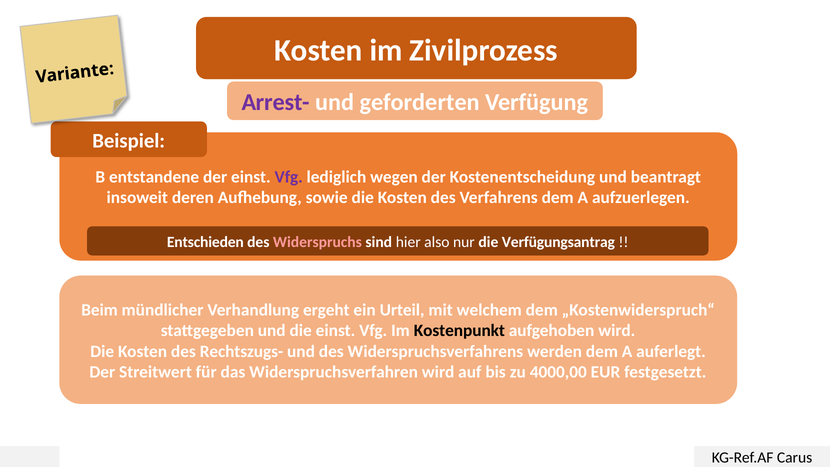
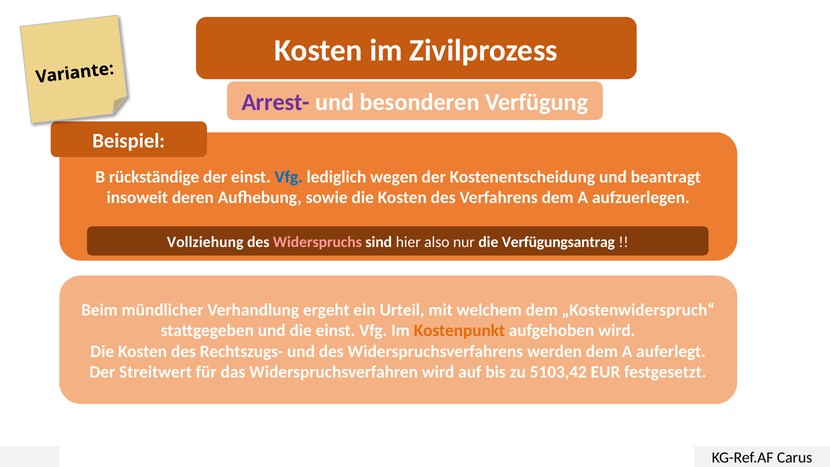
geforderten: geforderten -> besonderen (420, 102)
entstandene: entstandene -> rückständige (154, 177)
Vfg colour: purple -> blue (289, 177)
Entschieden: Entschieden -> Vollziehung (205, 242)
Kostenpunkt colour: black -> orange (459, 330)
4000,00: 4000,00 -> 5103,42 (558, 372)
